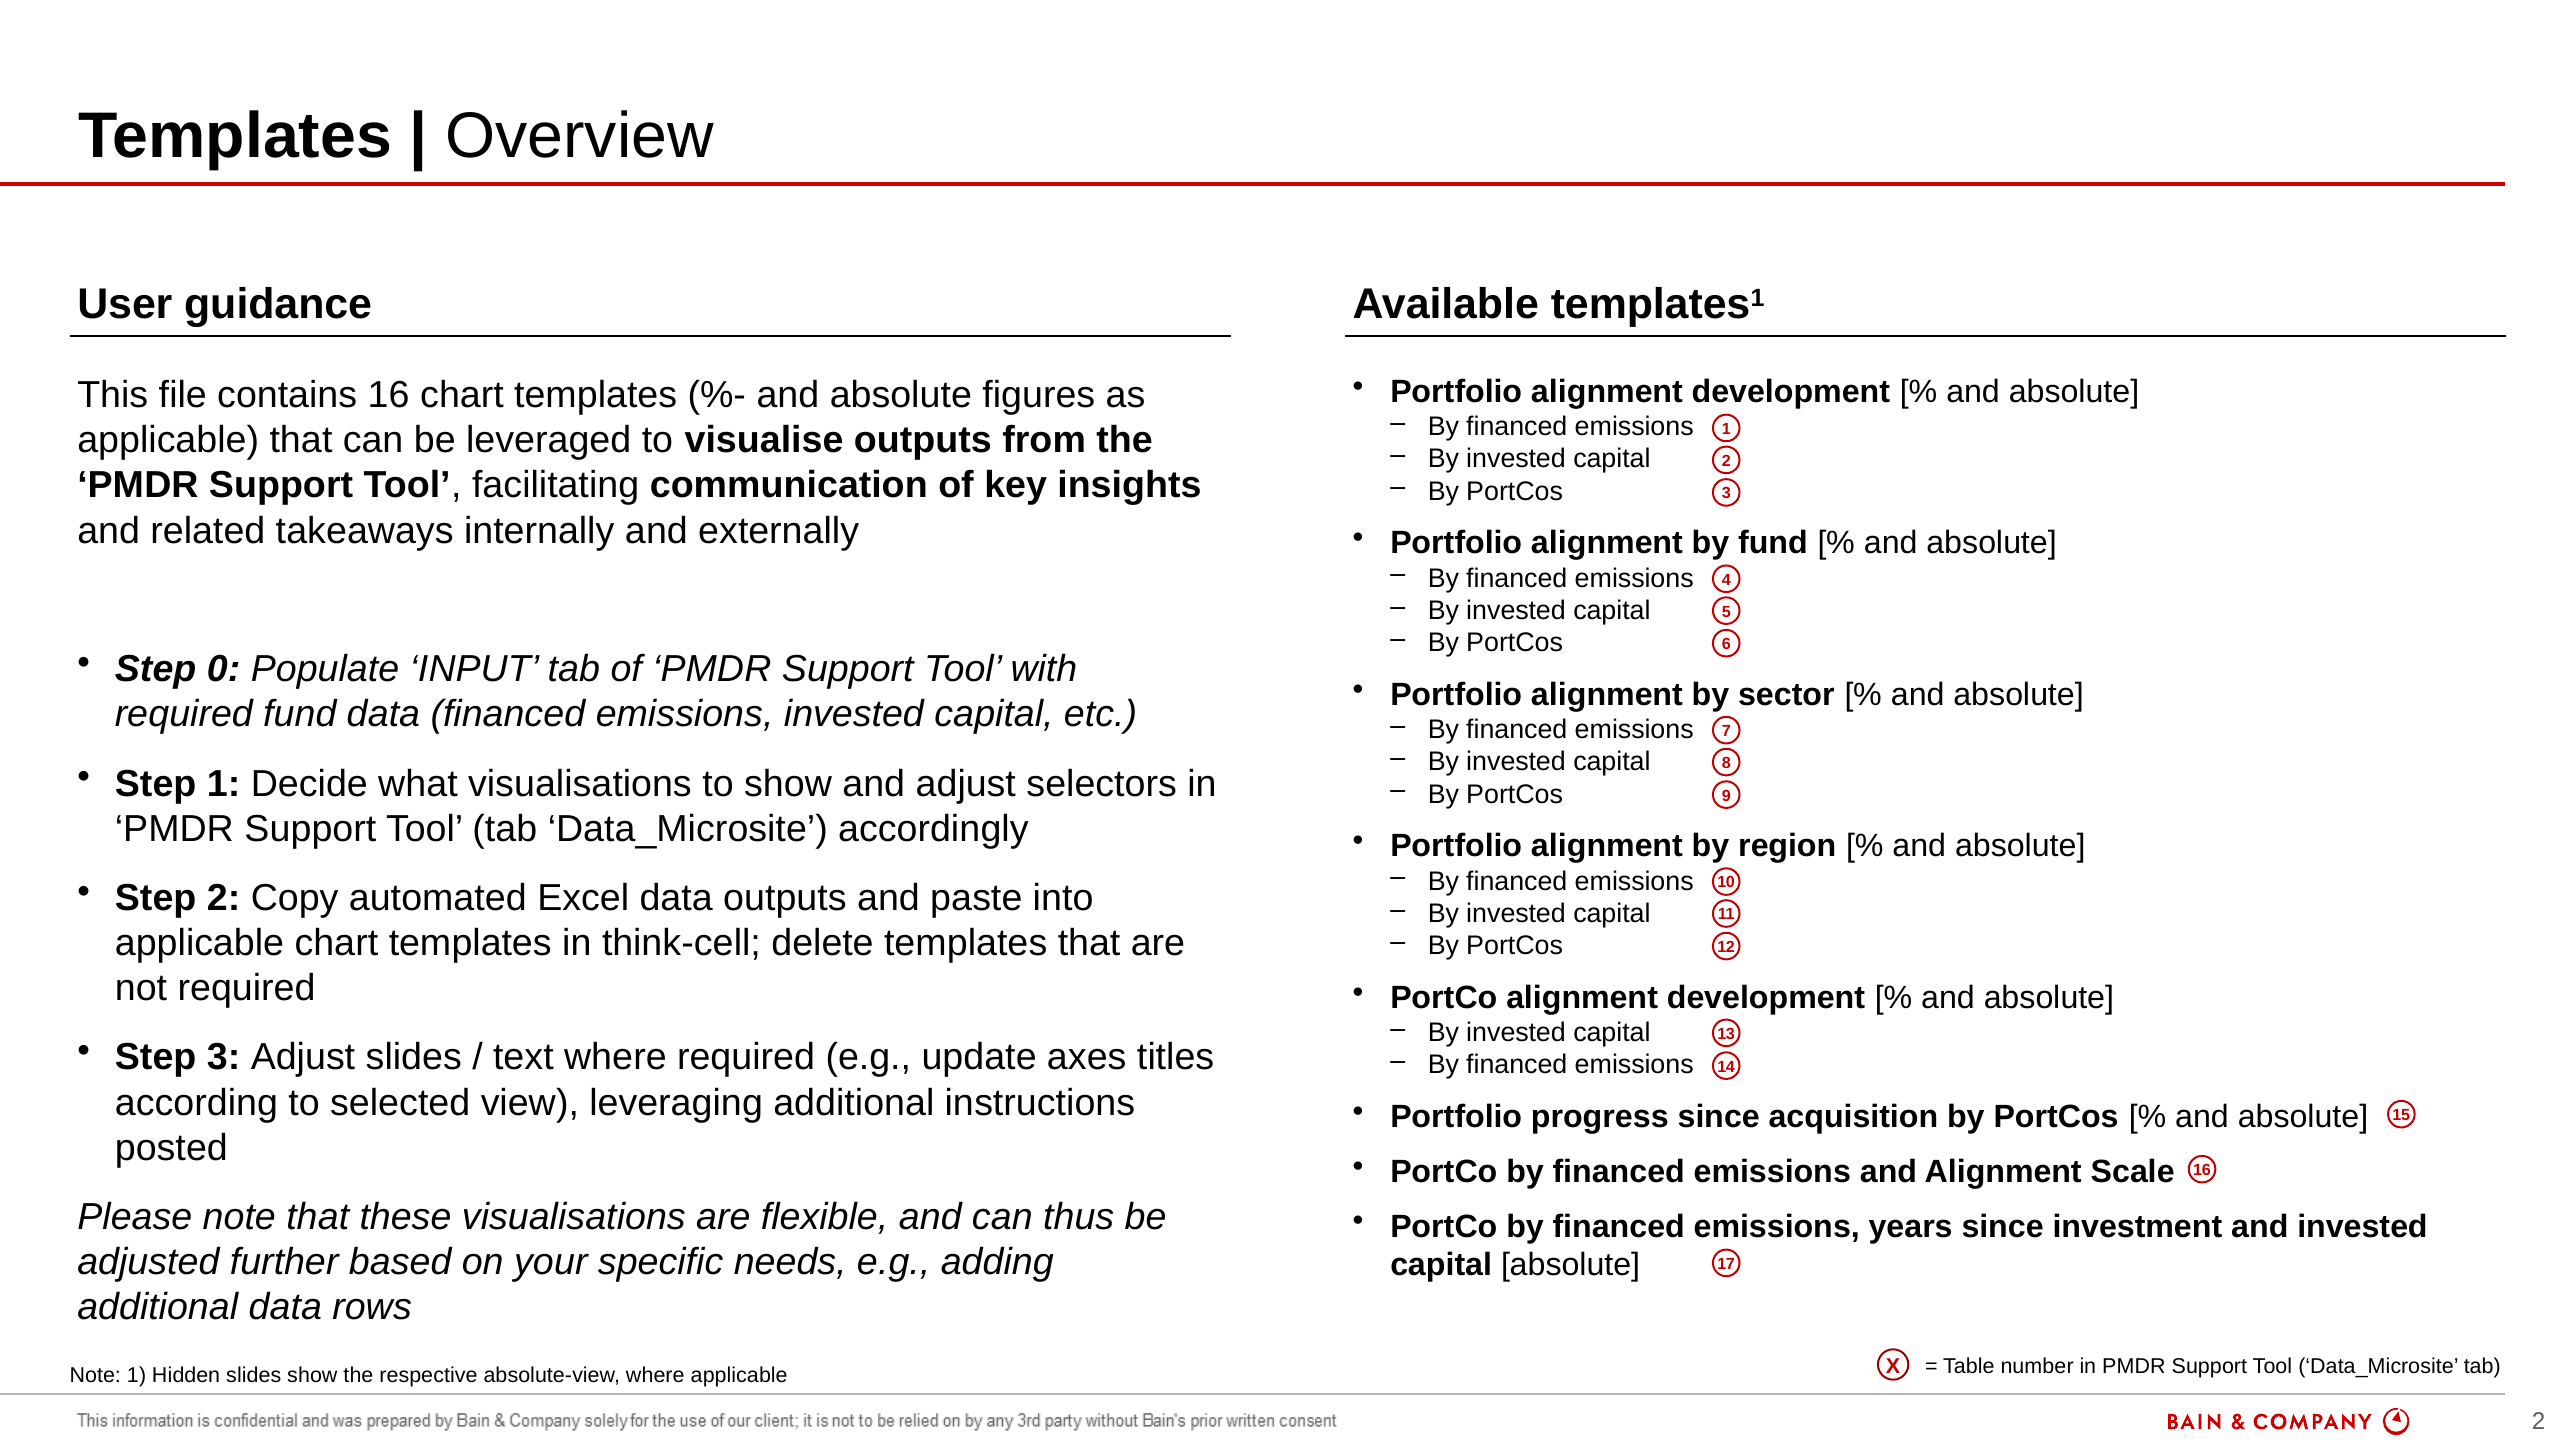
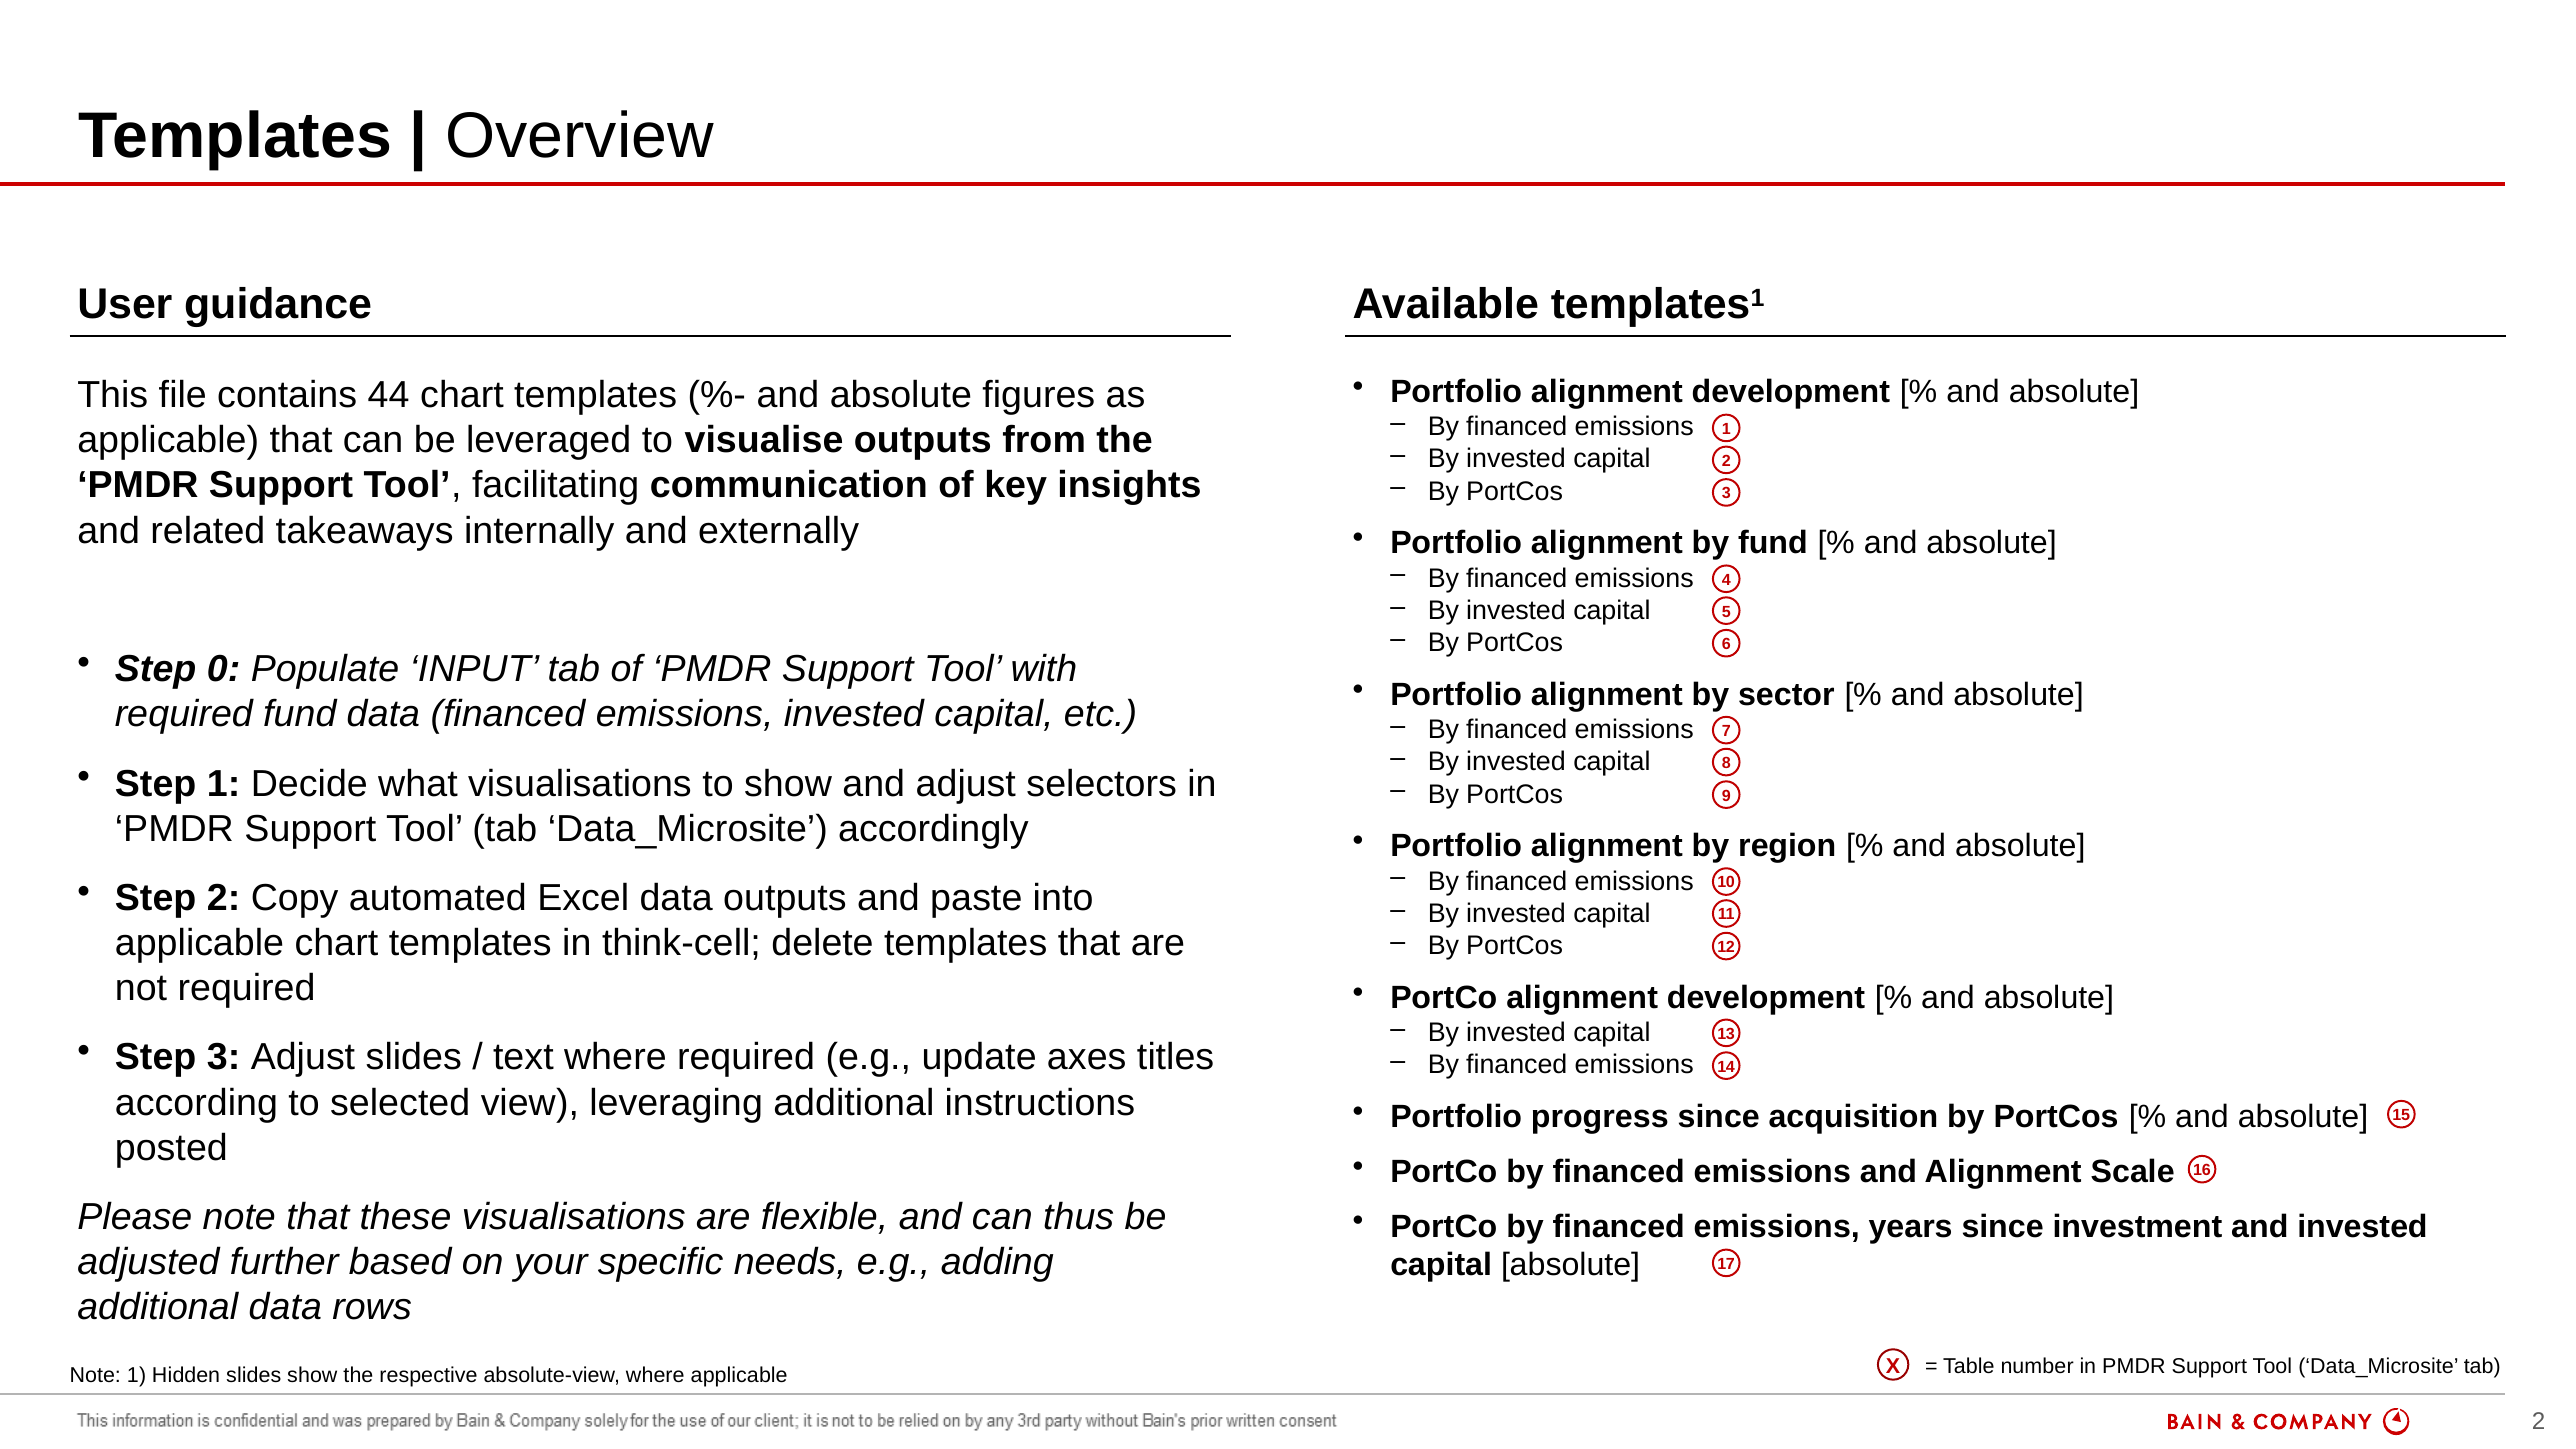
contains 16: 16 -> 44 (389, 395)
